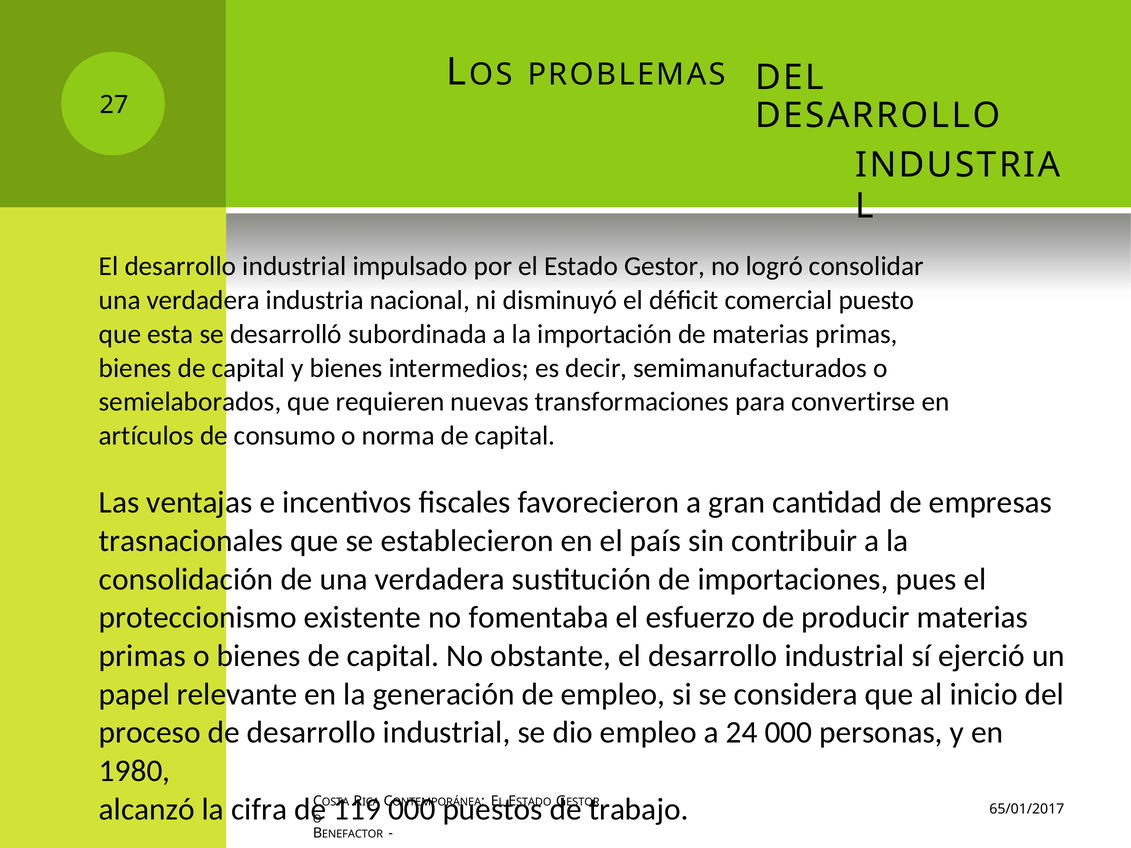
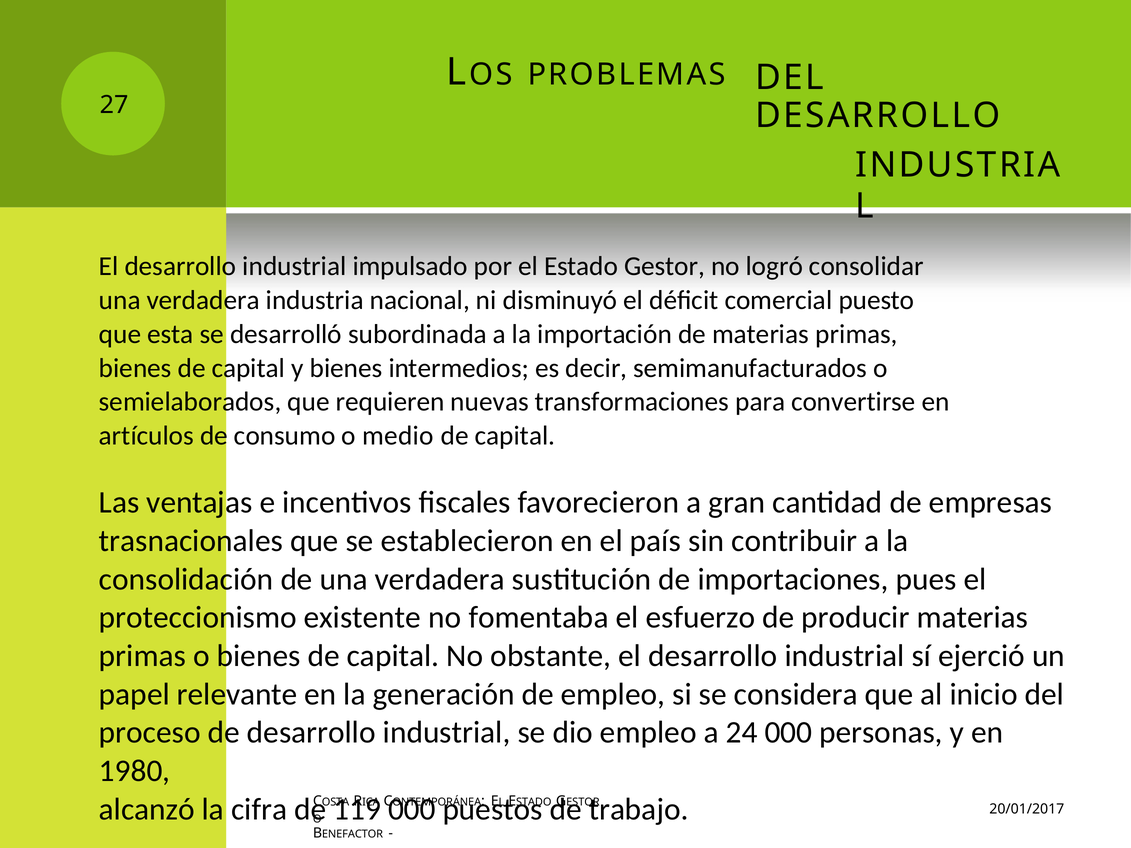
norma: norma -> medio (398, 436)
65/01/2017: 65/01/2017 -> 20/01/2017 (1027, 809)
